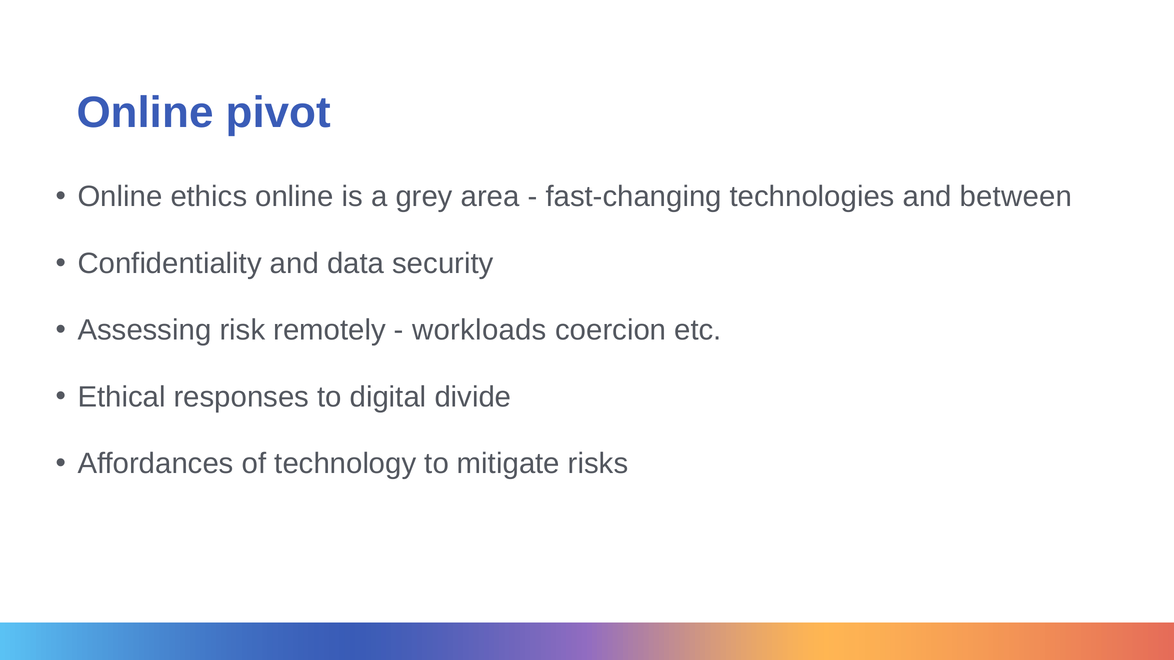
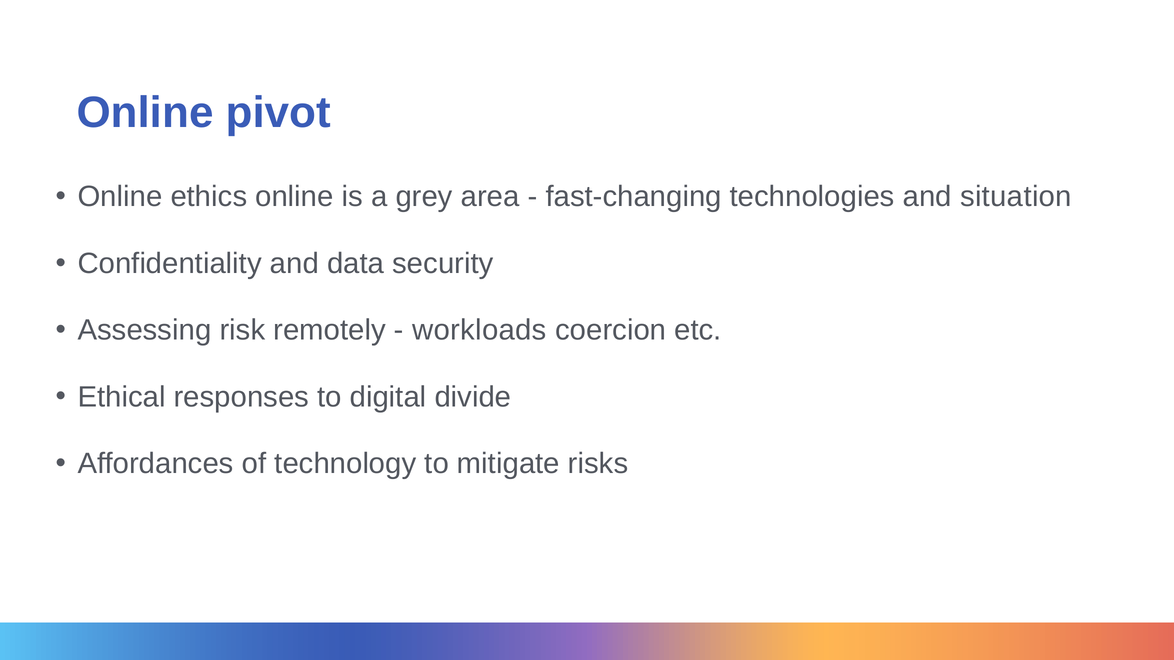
between: between -> situation (1016, 197)
